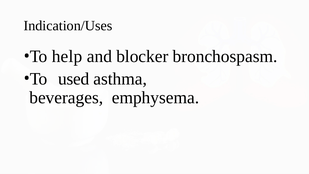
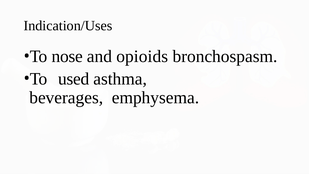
help: help -> nose (67, 56)
blocker: blocker -> opioids (142, 56)
